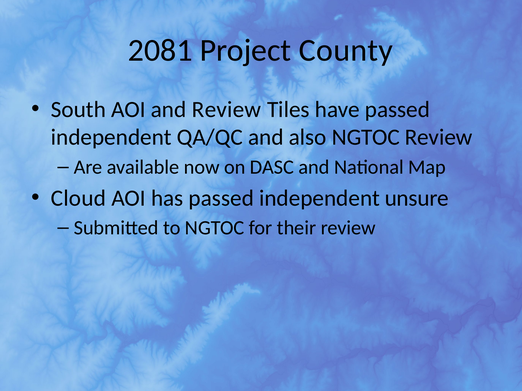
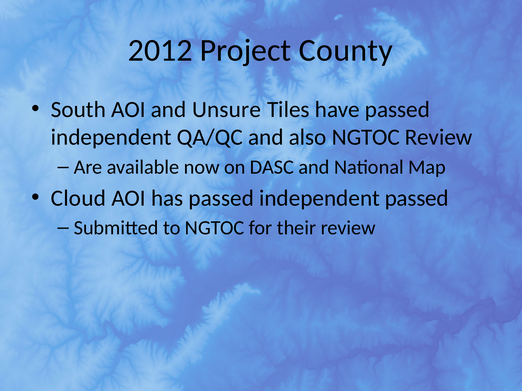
2081: 2081 -> 2012 (160, 51)
and Review: Review -> Unsure (227, 110)
independent unsure: unsure -> passed (417, 198)
